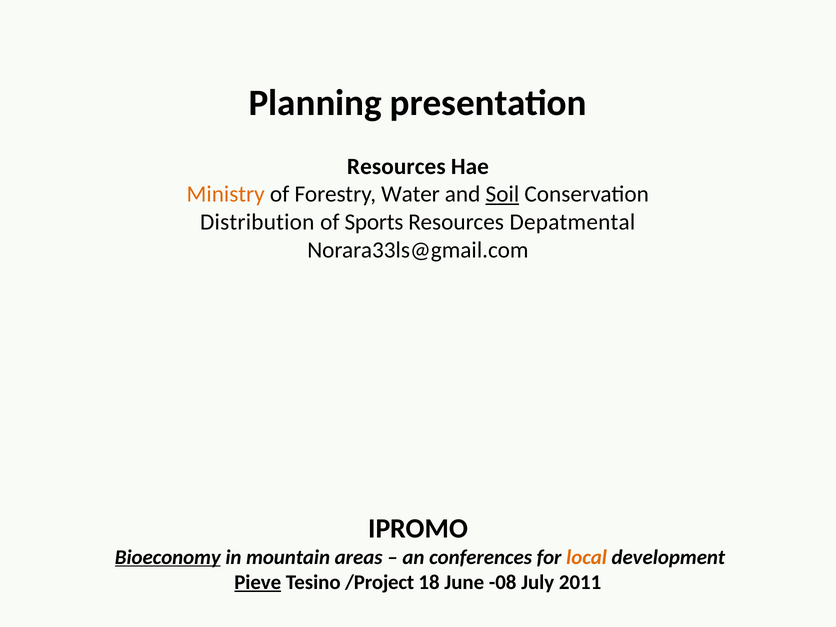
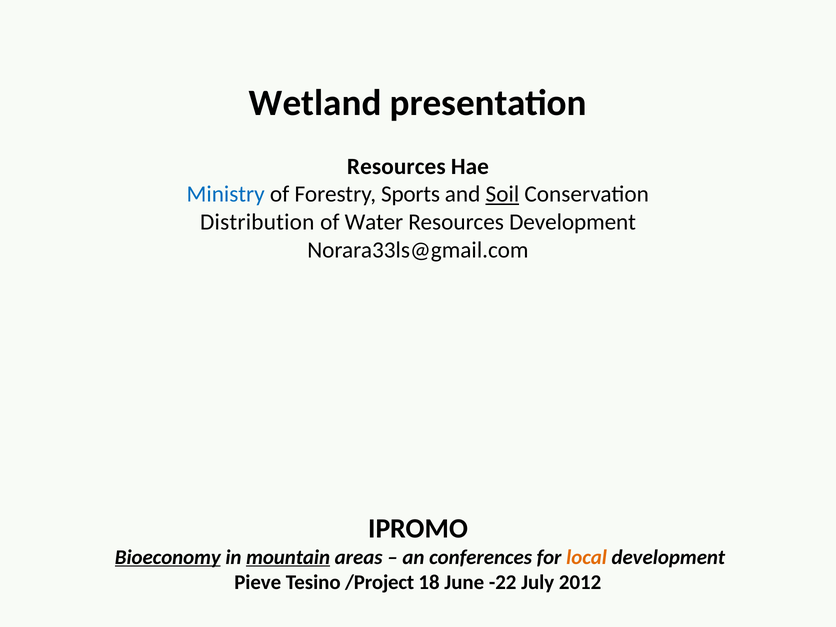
Planning: Planning -> Wetland (315, 103)
Ministry colour: orange -> blue (226, 194)
Water: Water -> Sports (411, 194)
Sports: Sports -> Water (374, 222)
Resources Depatmental: Depatmental -> Development (573, 222)
mountain underline: none -> present (288, 557)
Pieve underline: present -> none (258, 582)
-08: -08 -> -22 (503, 582)
2011: 2011 -> 2012 (580, 582)
